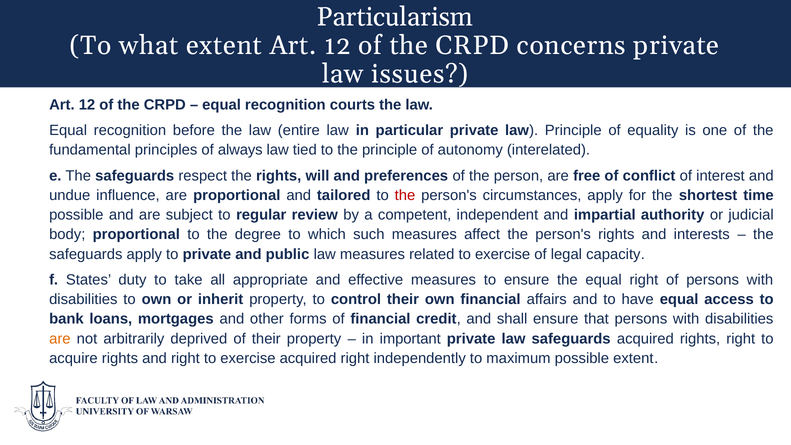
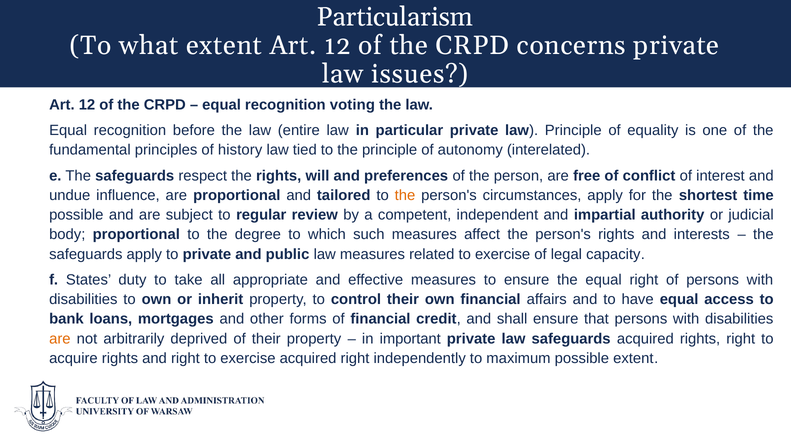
courts: courts -> voting (352, 105)
always: always -> history (240, 150)
the colour: red -> orange (405, 195)
